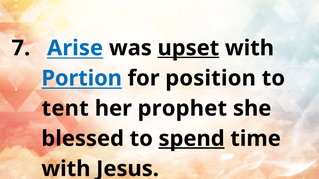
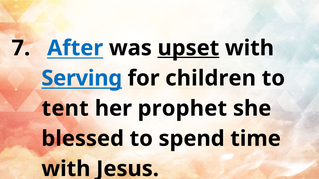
Arise: Arise -> After (75, 48)
Portion: Portion -> Serving (82, 78)
position: position -> children (211, 78)
spend underline: present -> none (192, 139)
